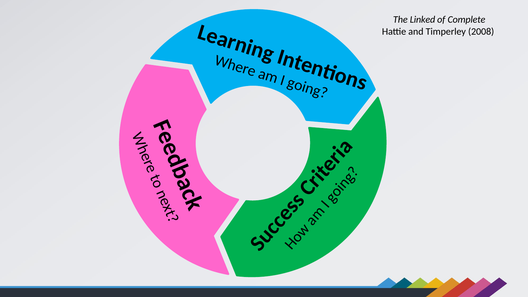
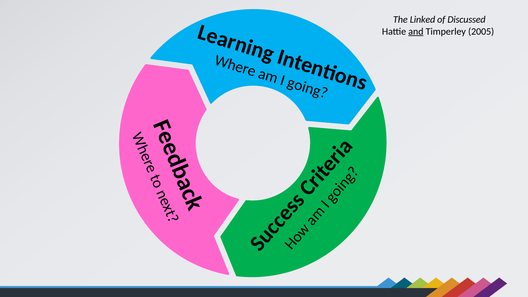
Complete: Complete -> Discussed (466, 20)
and underline: none -> present (416, 31)
2008: 2008 -> 2005 (481, 31)
